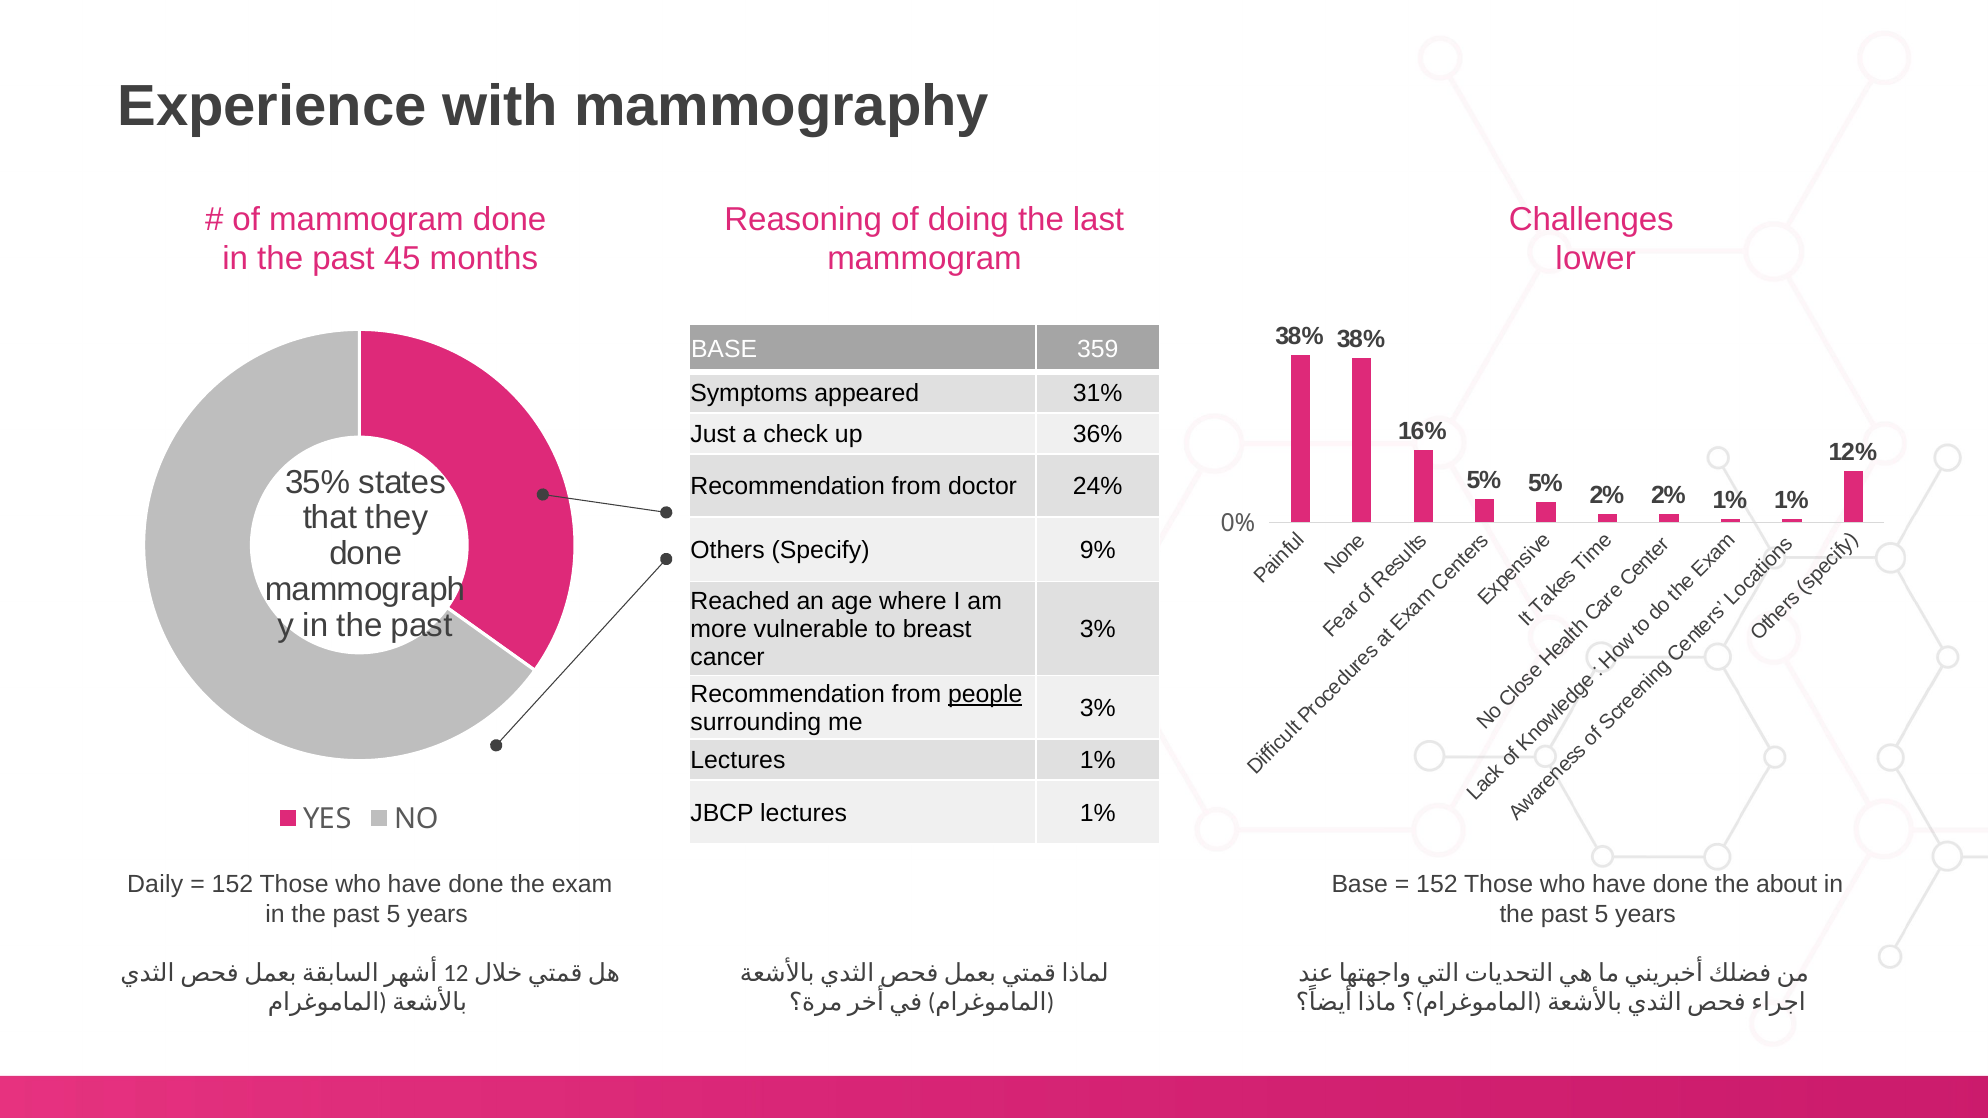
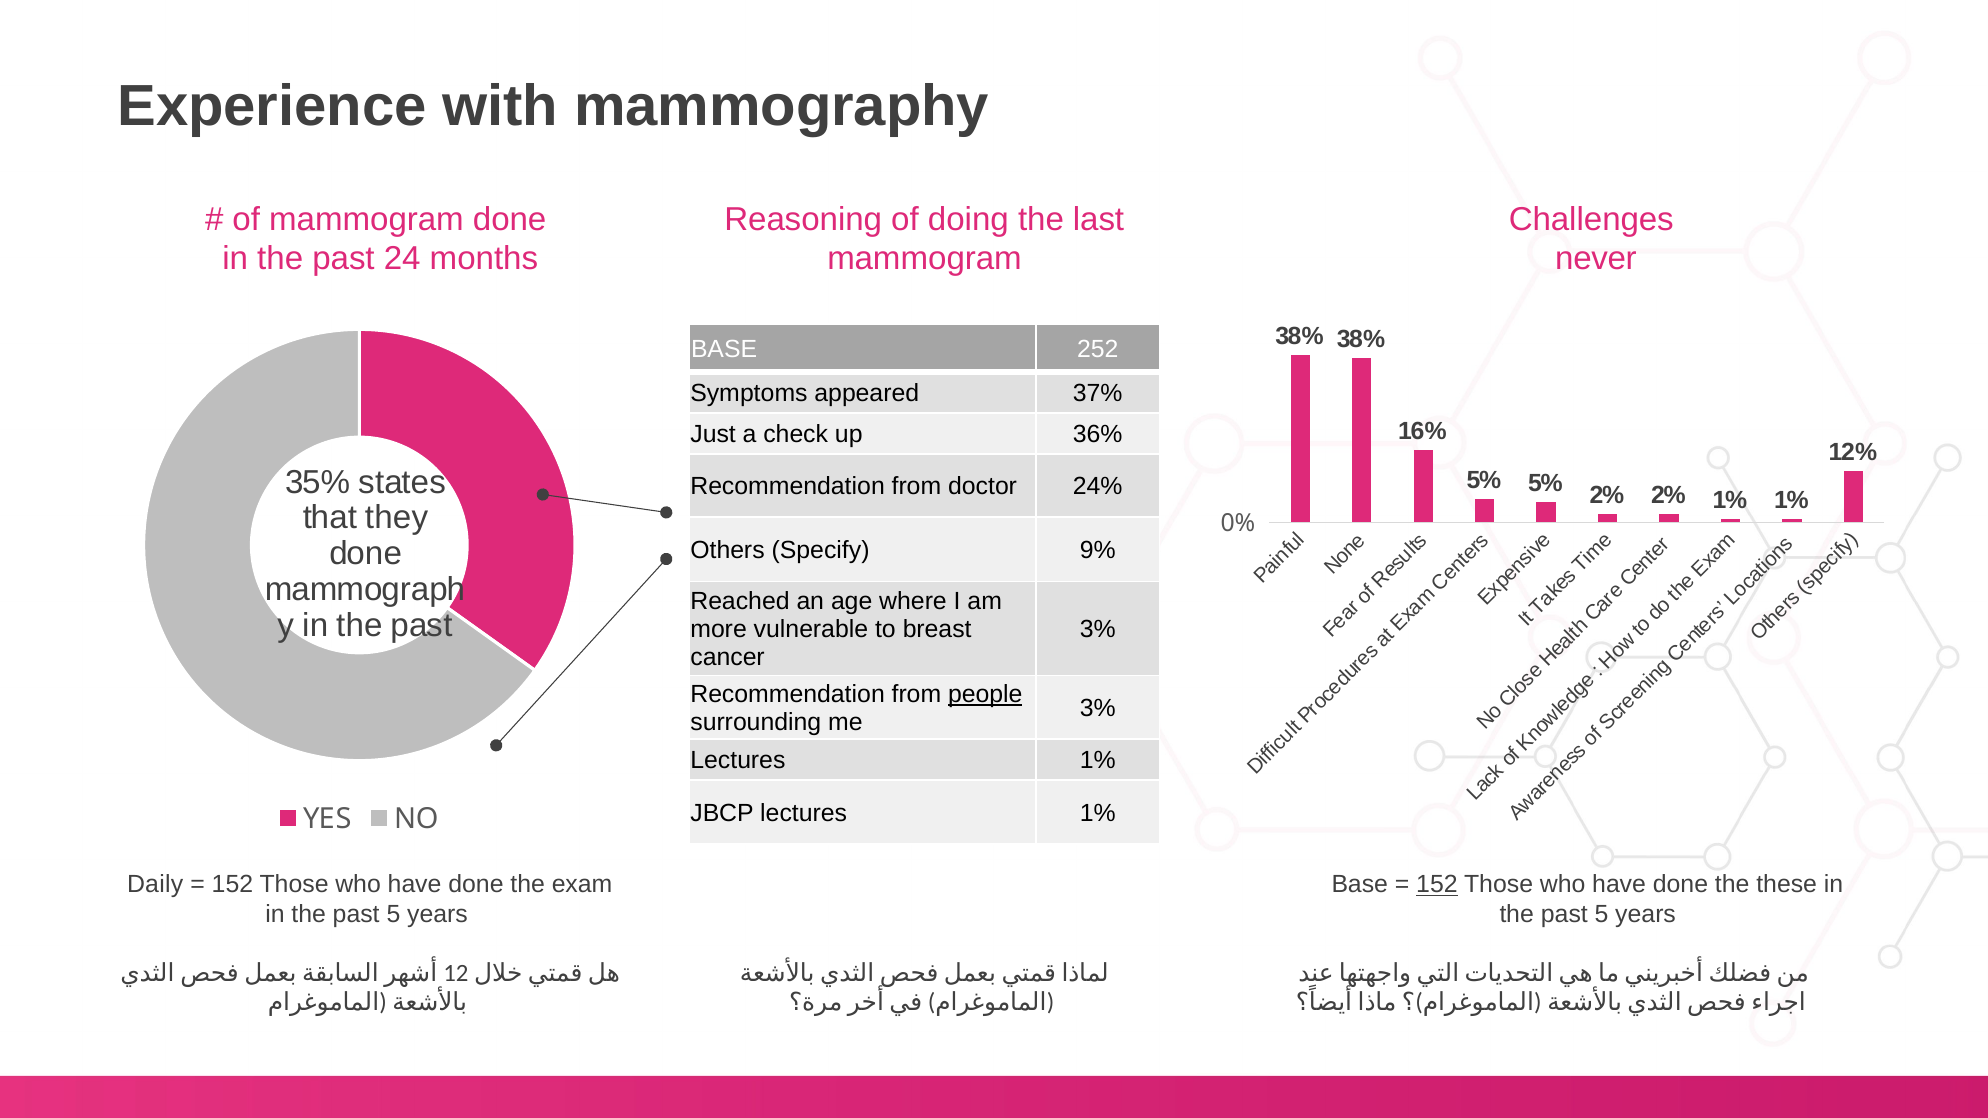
45: 45 -> 24 (402, 259)
lower: lower -> never (1596, 259)
359: 359 -> 252 (1098, 349)
31%: 31% -> 37% (1098, 393)
152 underline: none -> present (1437, 885)
about: about -> these (1787, 885)
